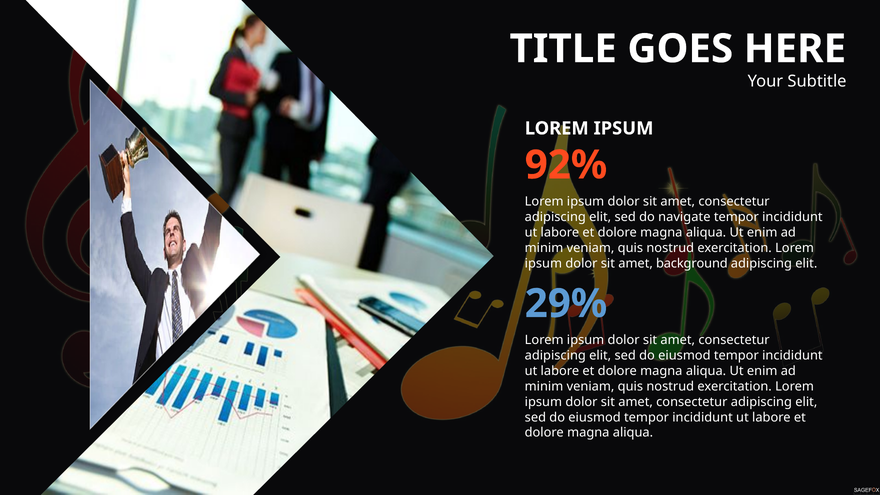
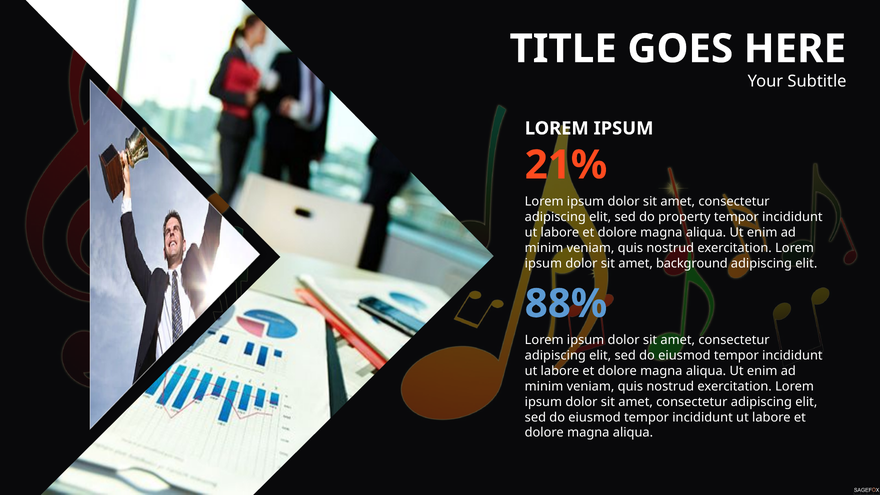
92%: 92% -> 21% (566, 165)
navigate: navigate -> property (684, 217)
29%: 29% -> 88% (566, 304)
